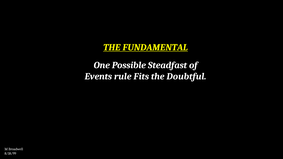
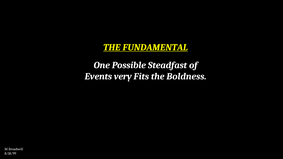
rule: rule -> very (123, 77)
Doubtful: Doubtful -> Boldness (186, 77)
